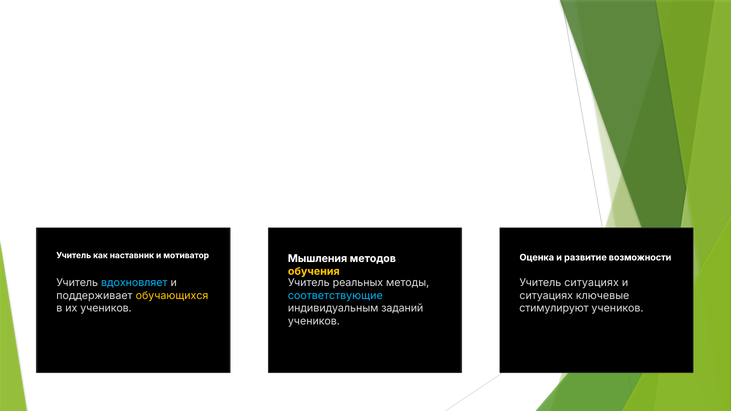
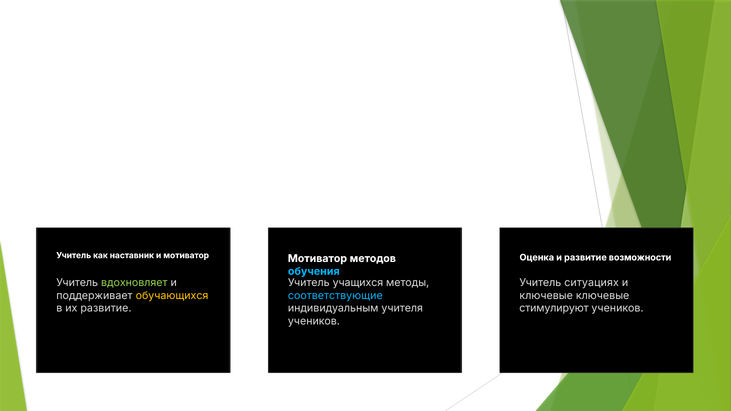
Мышления: Мышления -> Мотиватор (317, 259)
обучения colour: yellow -> light blue (314, 271)
вдохновляет colour: light blue -> light green (134, 283)
реальных: реальных -> учащихся (358, 283)
ситуациях: ситуациях -> ключевые (546, 296)
их учеников: учеников -> развитие (106, 309)
индивидуальным заданий: заданий -> учителя (402, 309)
